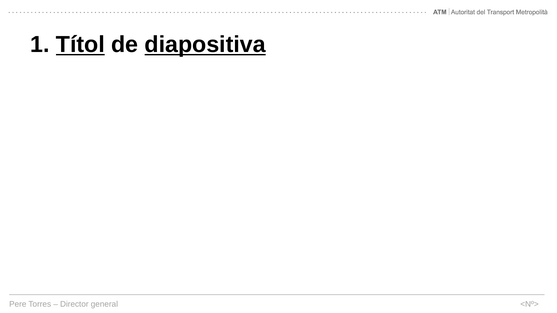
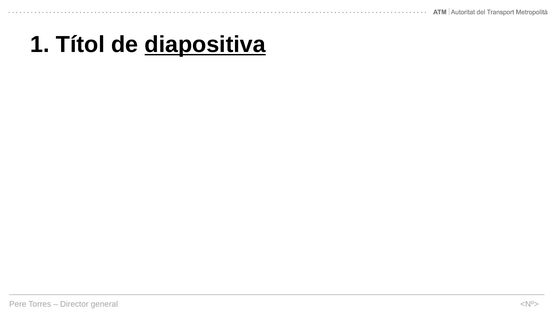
Títol underline: present -> none (80, 45)
